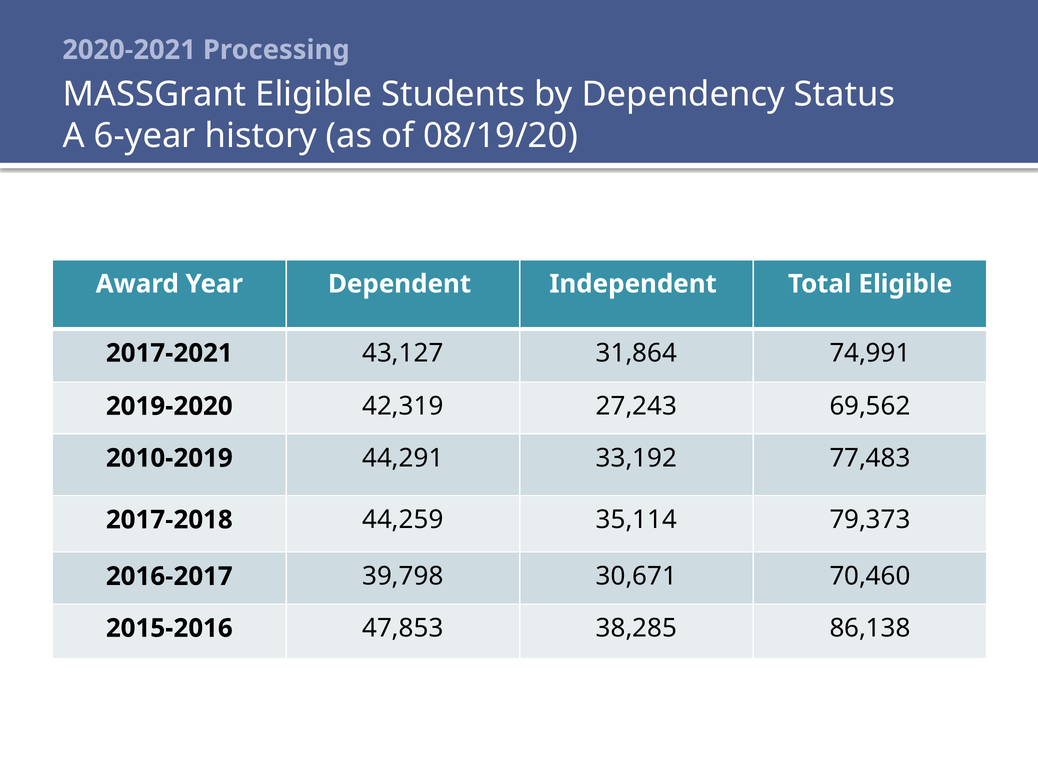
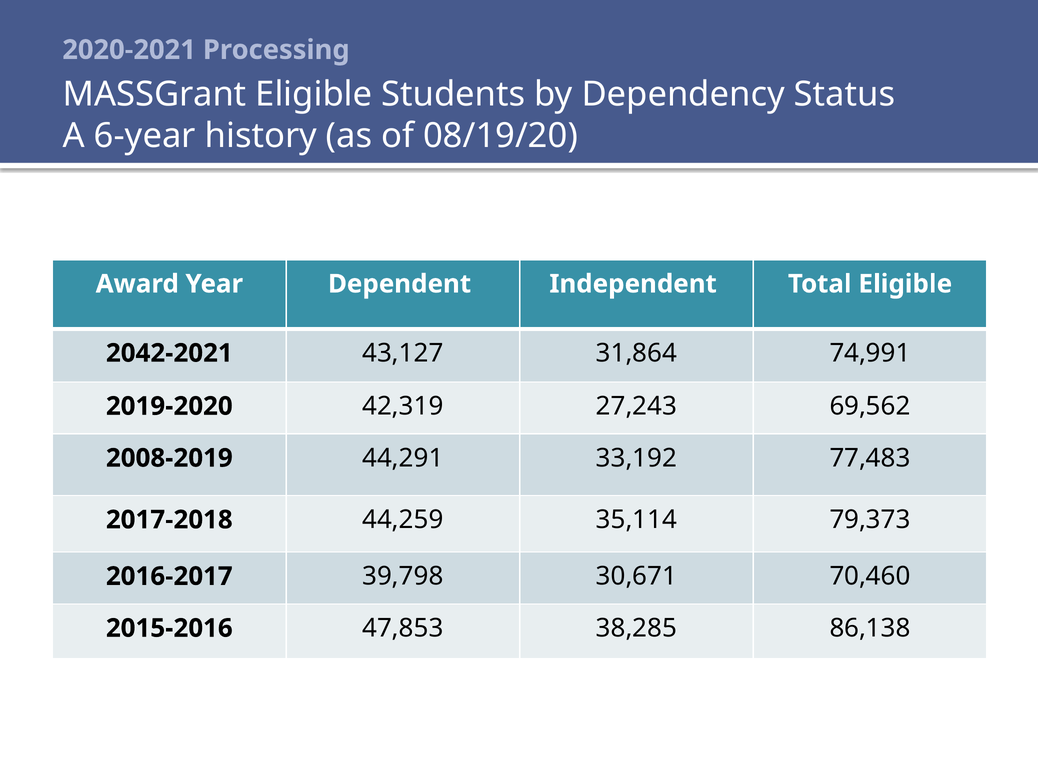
2017-2021: 2017-2021 -> 2042-2021 (169, 353)
2010-2019: 2010-2019 -> 2008-2019 (169, 458)
